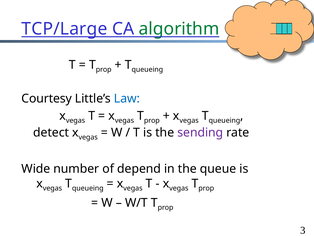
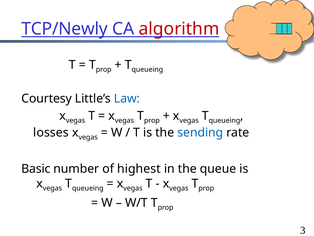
TCP/Large: TCP/Large -> TCP/Newly (65, 29)
algorithm colour: green -> red (179, 29)
detect: detect -> losses (51, 132)
sending colour: purple -> blue (200, 132)
Wide: Wide -> Basic (36, 169)
depend: depend -> highest (139, 169)
